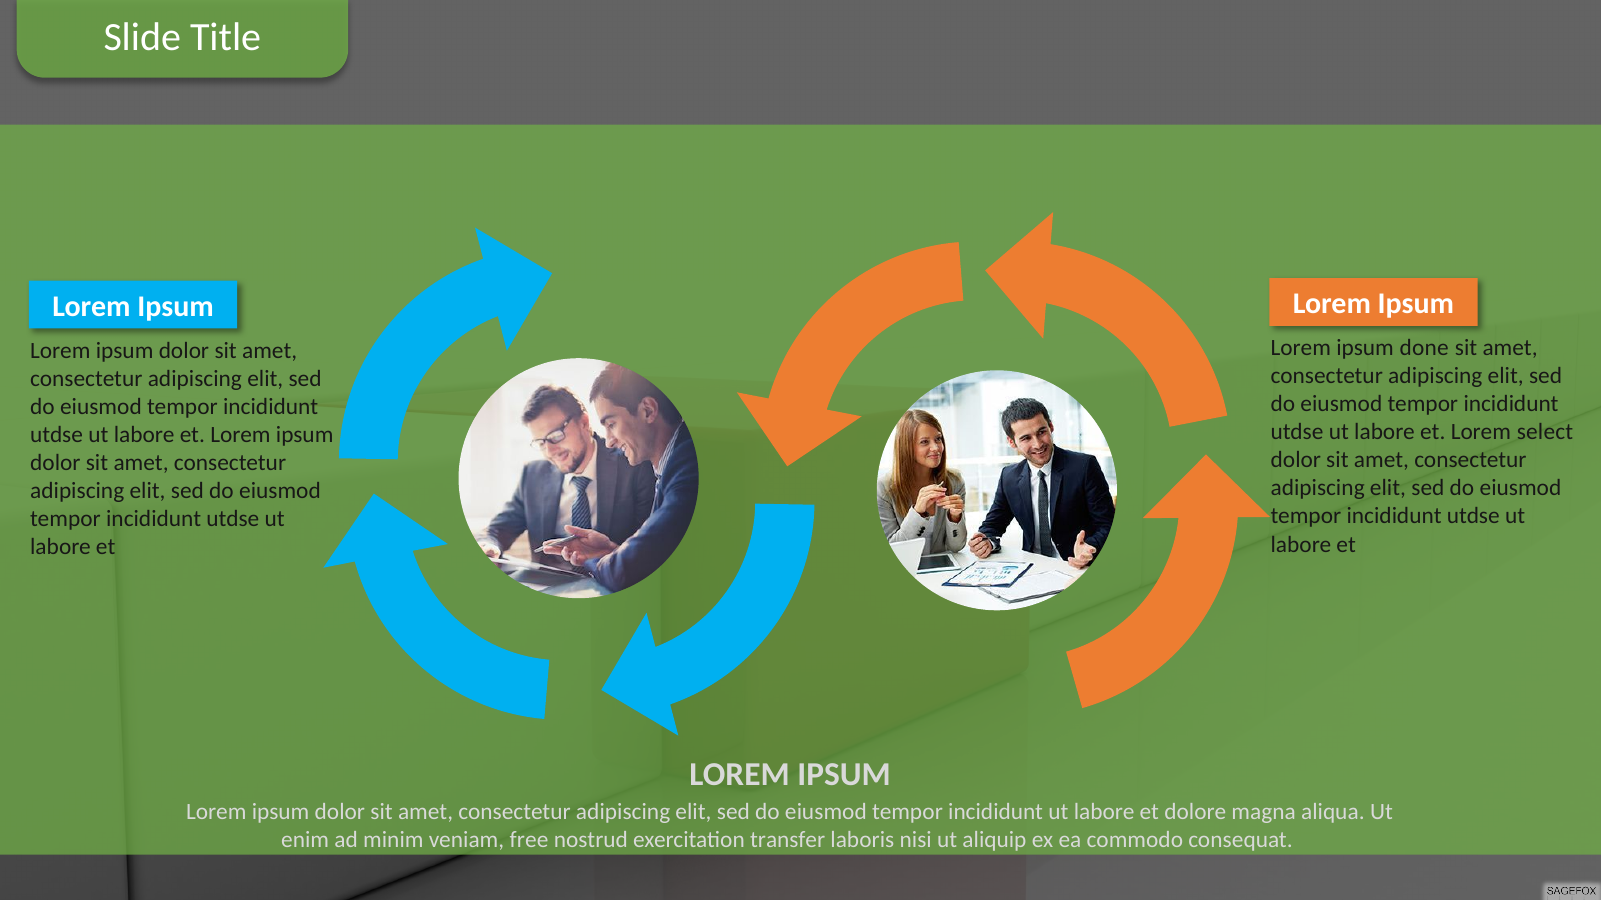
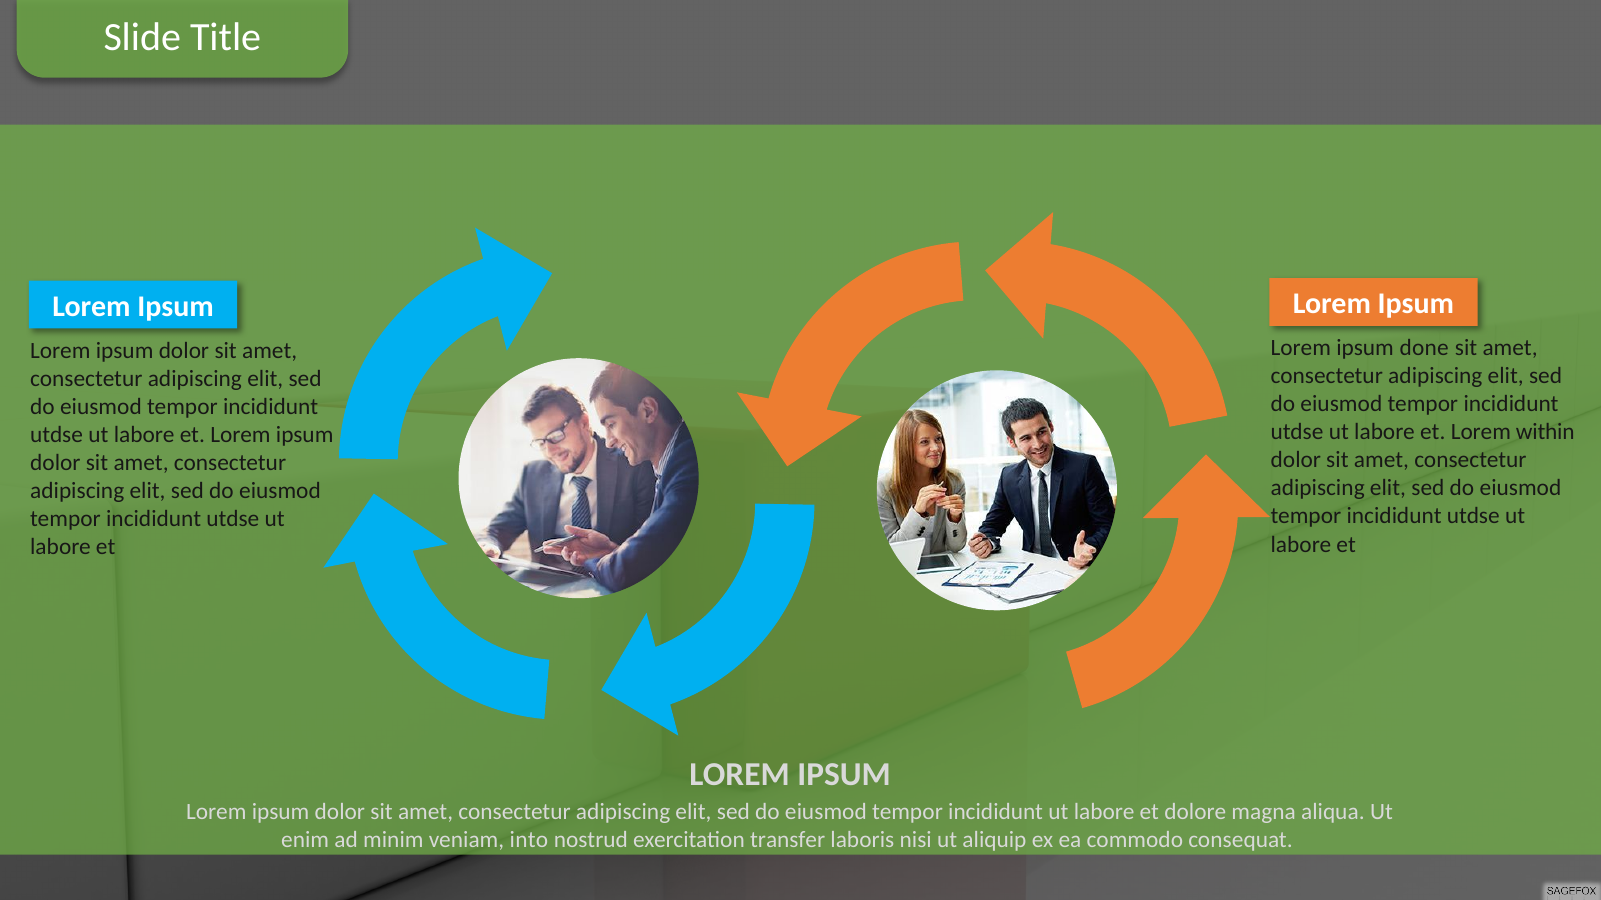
select: select -> within (1545, 433)
free: free -> into (529, 841)
